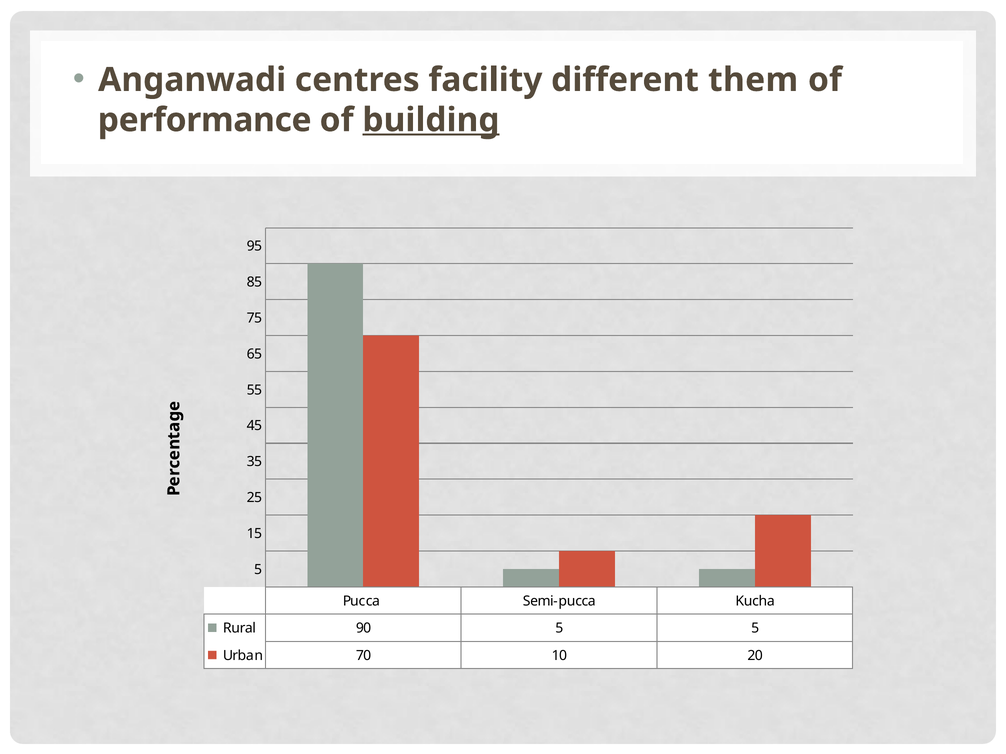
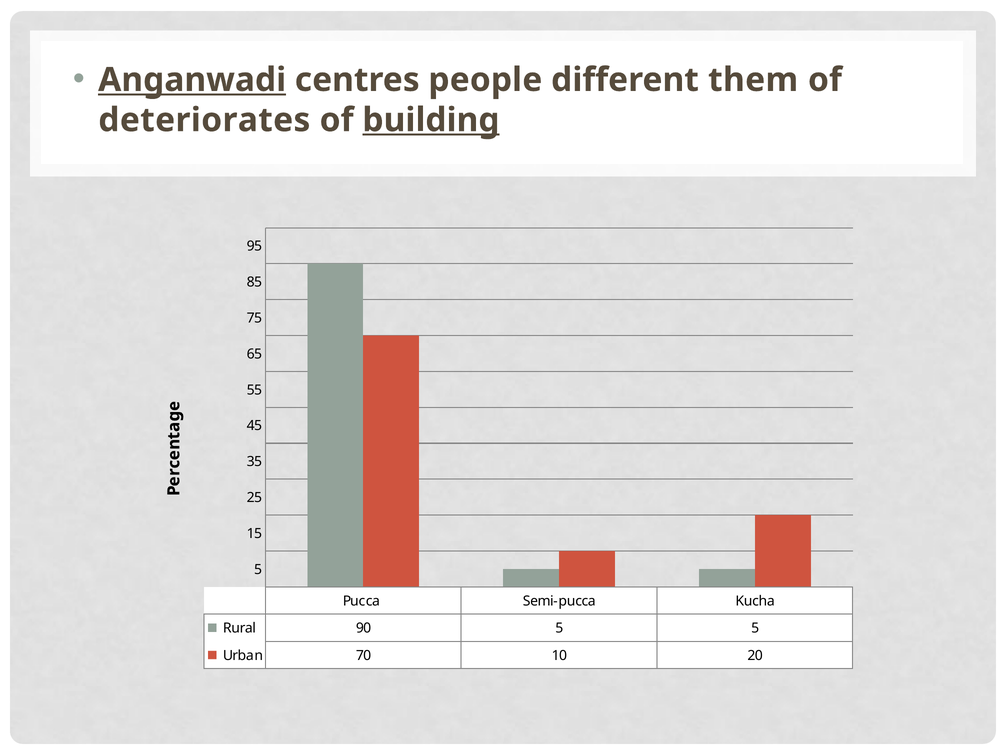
Anganwadi underline: none -> present (192, 80)
facility: facility -> people (485, 80)
performance: performance -> deteriorates (204, 120)
